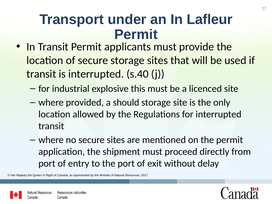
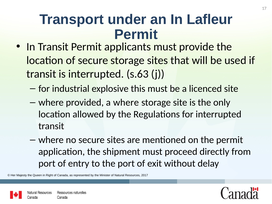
s.40: s.40 -> s.63 (138, 74)
a should: should -> where (126, 102)
